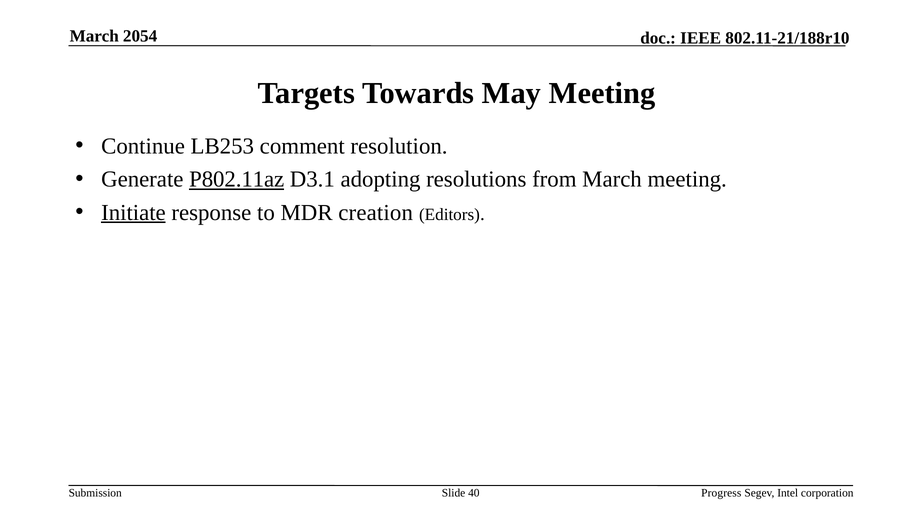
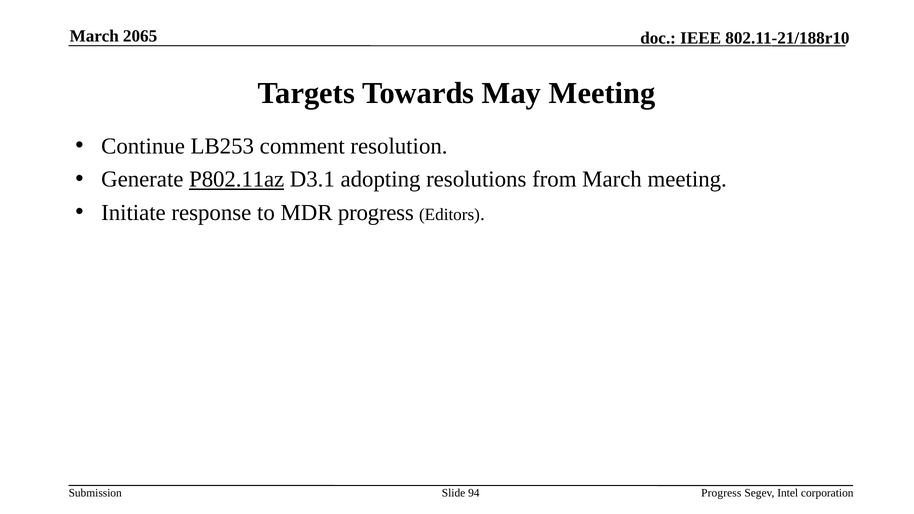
2054: 2054 -> 2065 (140, 36)
Initiate underline: present -> none (133, 213)
MDR creation: creation -> progress (376, 213)
40: 40 -> 94 (474, 493)
